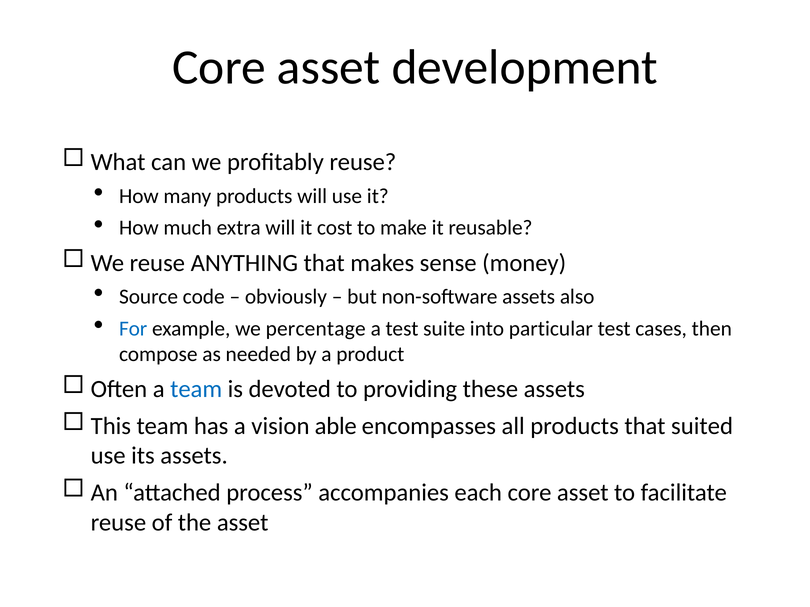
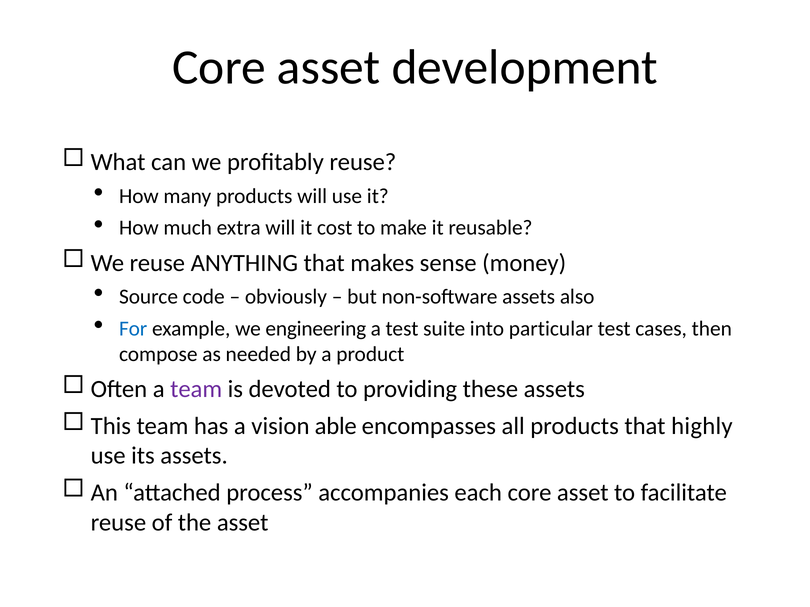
percentage: percentage -> engineering (316, 329)
team colour: blue -> purple (196, 390)
suited: suited -> highly (702, 427)
